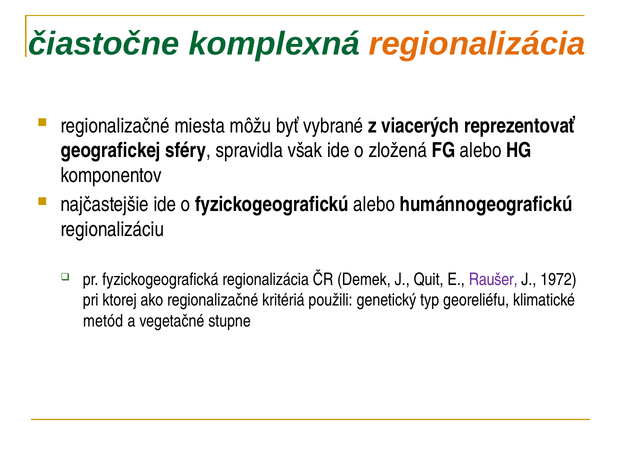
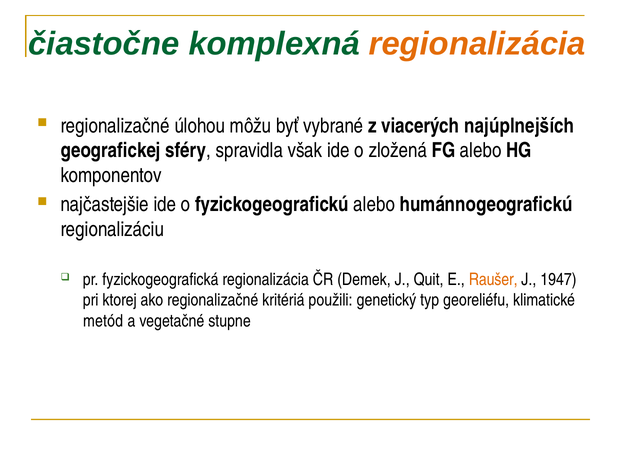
miesta: miesta -> úlohou (200, 126)
reprezentovať: reprezentovať -> najúplnejších (519, 126)
Raušer colour: purple -> orange (493, 279)
1972: 1972 -> 1947 (558, 279)
